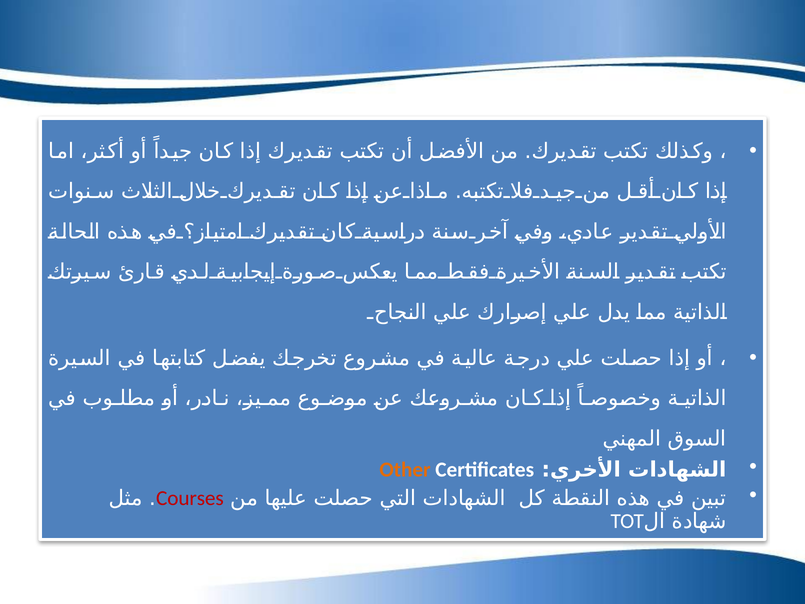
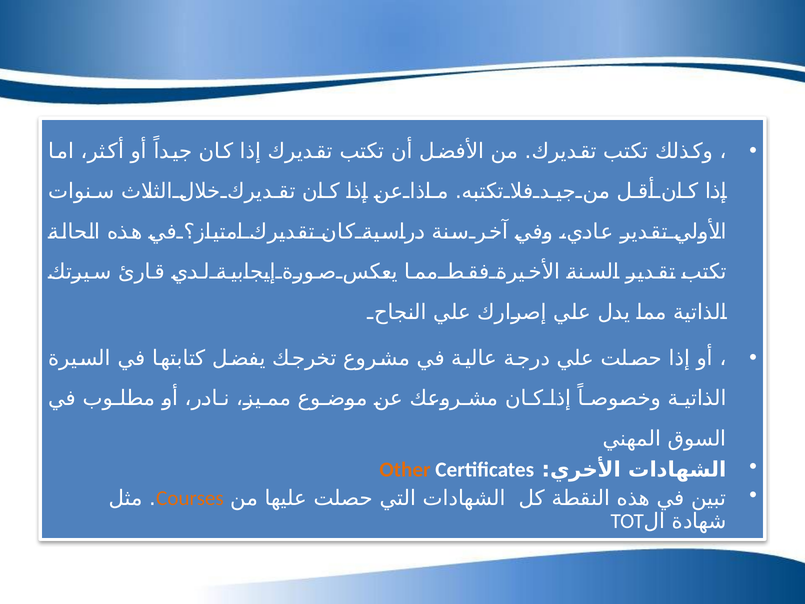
Courses colour: red -> orange (190, 498)
